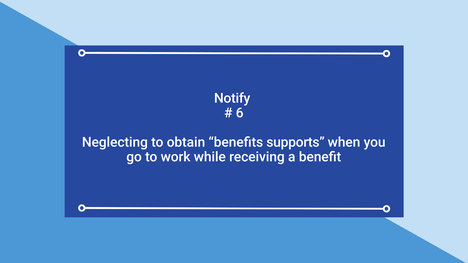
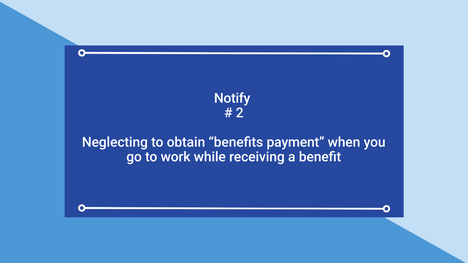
6: 6 -> 2 (240, 113)
supports: supports -> payment (295, 143)
